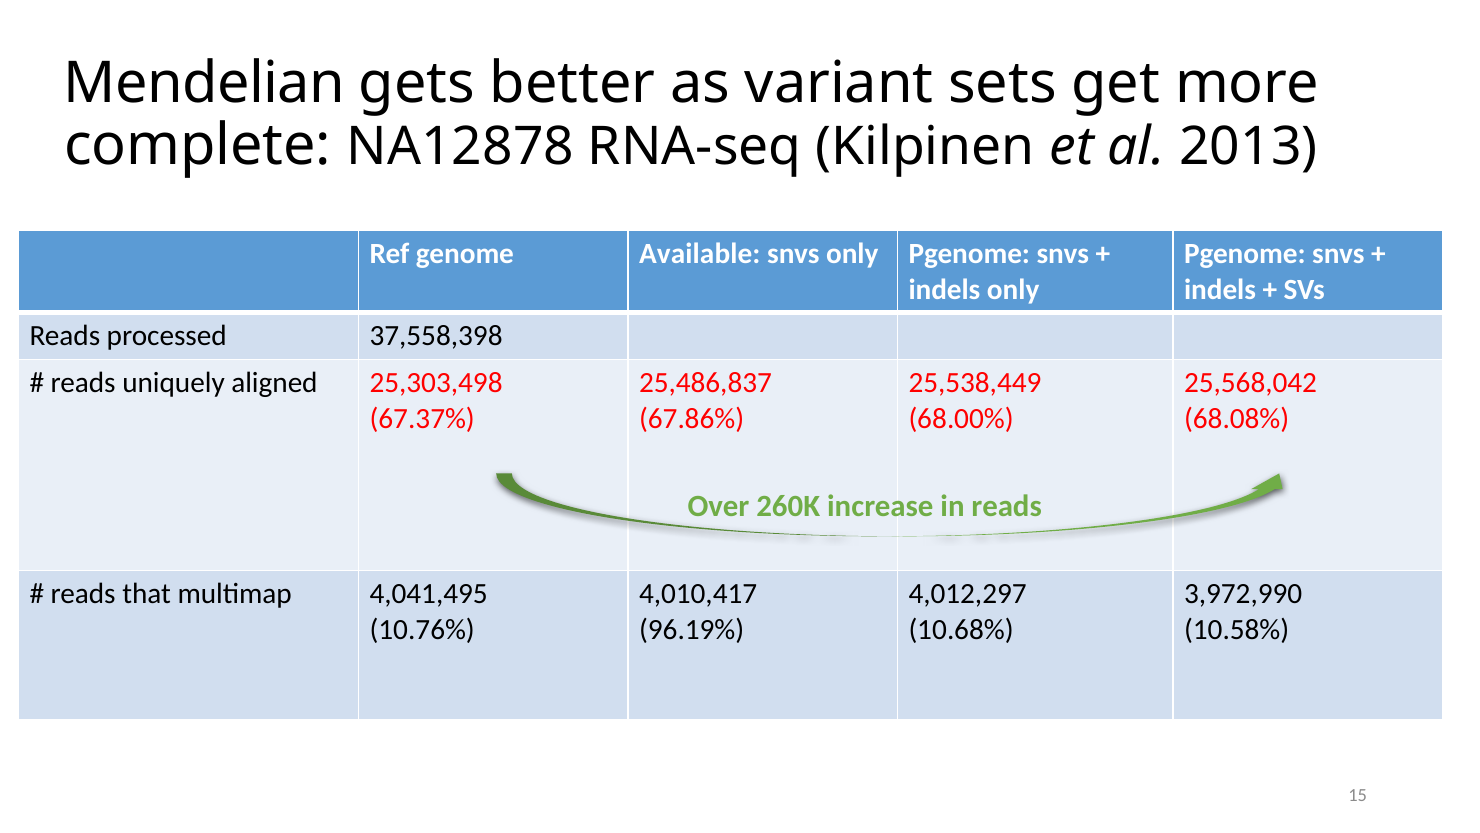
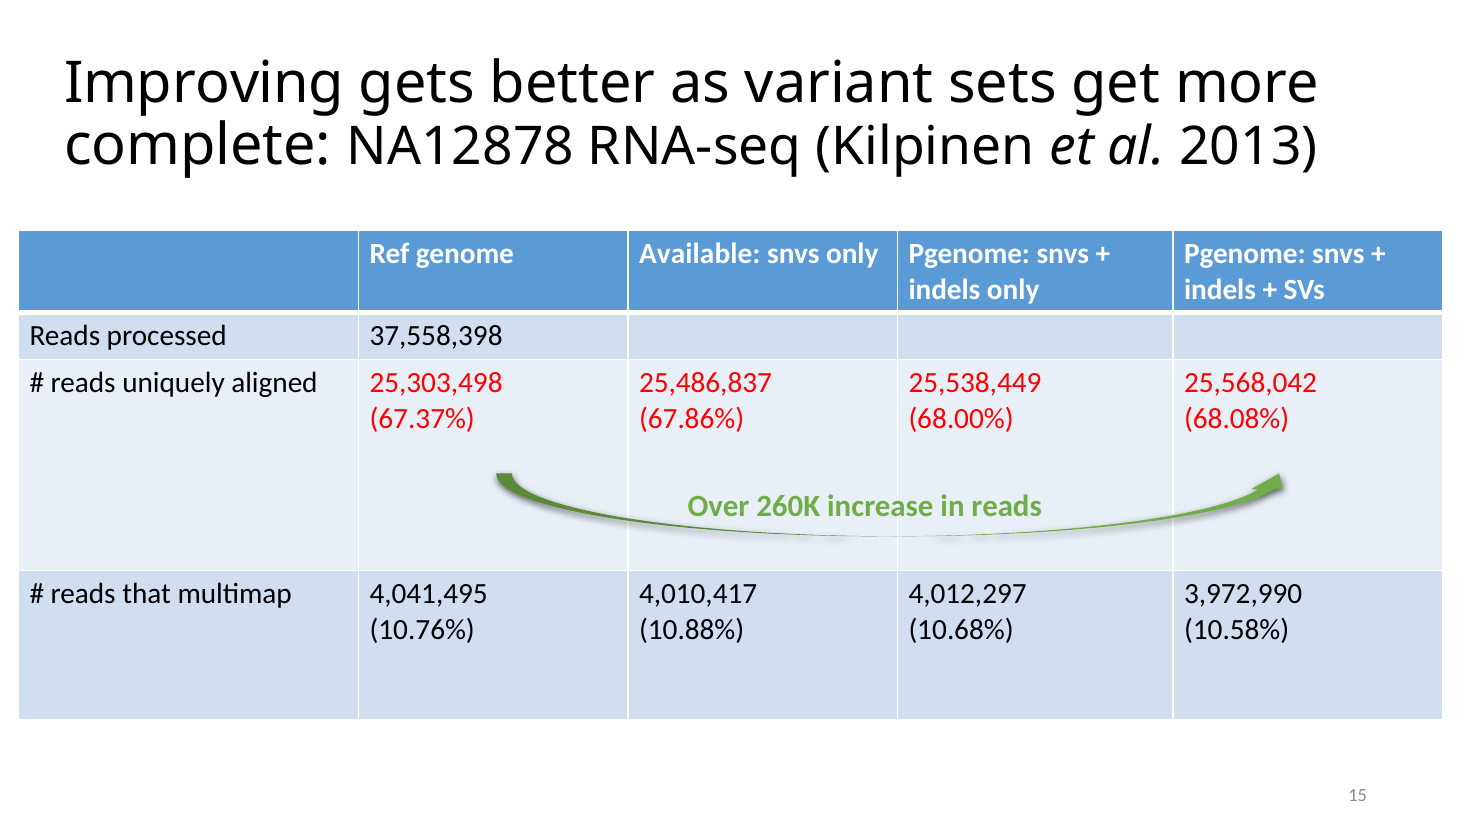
Mendelian: Mendelian -> Improving (204, 84)
96.19%: 96.19% -> 10.88% (692, 629)
